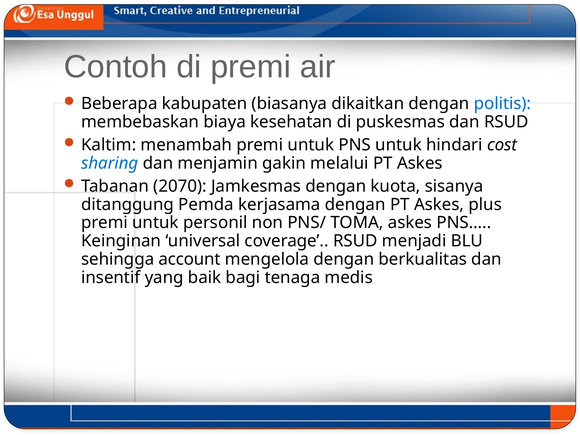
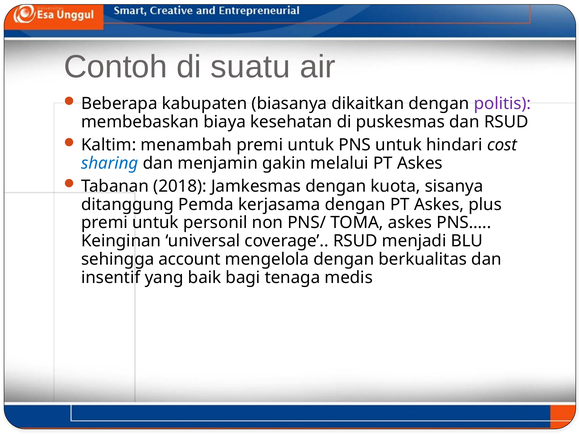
di premi: premi -> suatu (250, 67)
politis colour: blue -> purple (502, 104)
2070: 2070 -> 2018 (180, 186)
